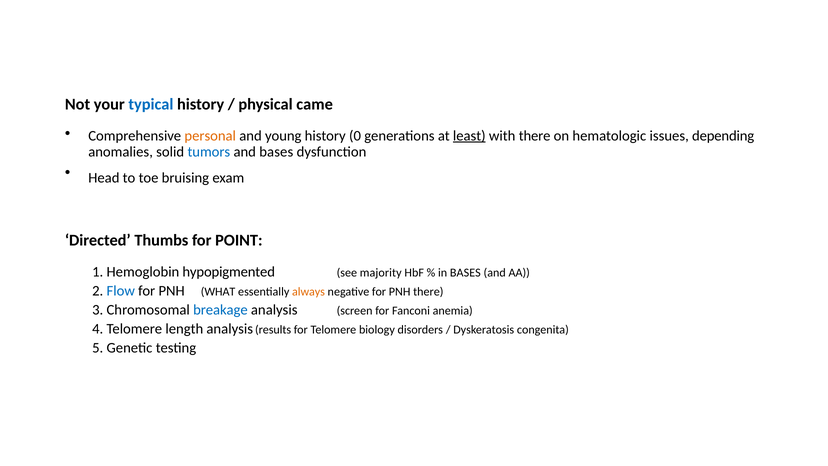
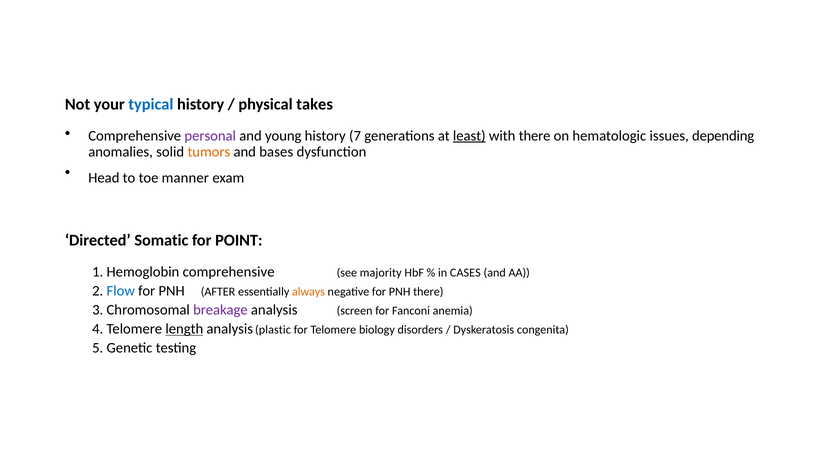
came: came -> takes (315, 104)
personal colour: orange -> purple (210, 136)
0: 0 -> 7 (355, 136)
tumors colour: blue -> orange (209, 152)
bruising: bruising -> manner (185, 178)
Thumbs: Thumbs -> Somatic (161, 240)
Hemoglobin hypopigmented: hypopigmented -> comprehensive (229, 272)
in BASES: BASES -> CASES (465, 273)
WHAT: WHAT -> AFTER (218, 292)
breakage colour: blue -> purple (220, 310)
length underline: none -> present (184, 329)
results: results -> plastic (273, 330)
